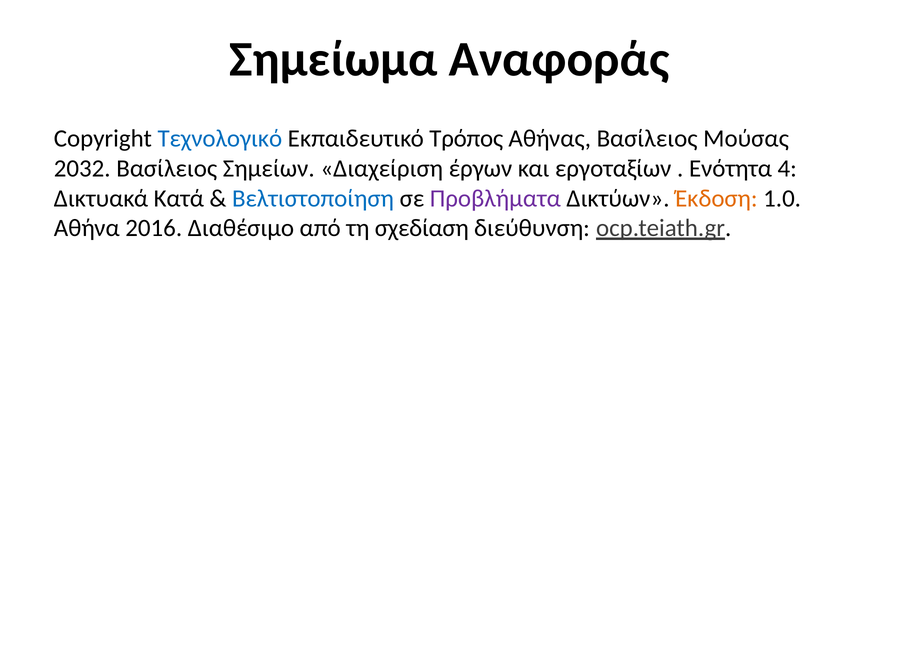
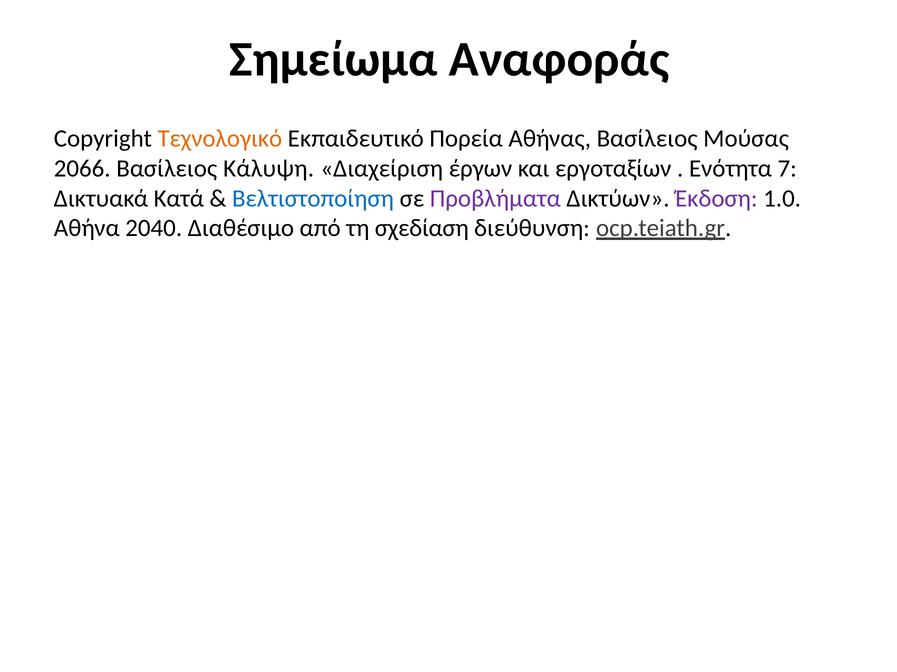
Τεχνολογικό colour: blue -> orange (220, 139)
Τρόπος: Τρόπος -> Πορεία (466, 139)
2032: 2032 -> 2066 (82, 169)
Σημείων: Σημείων -> Κάλυψη (269, 169)
4: 4 -> 7 (787, 169)
Έκδοση colour: orange -> purple (716, 199)
2016: 2016 -> 2040 (154, 228)
